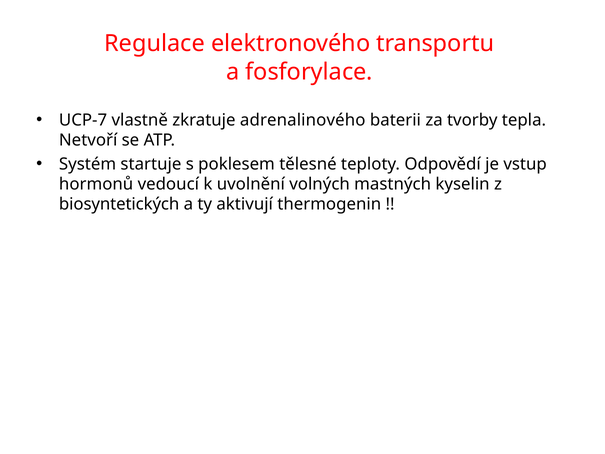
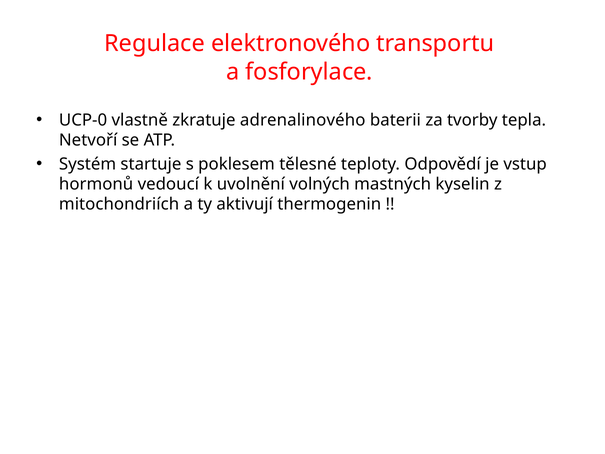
UCP-7: UCP-7 -> UCP-0 (83, 120)
biosyntetických: biosyntetických -> mitochondriích (119, 204)
